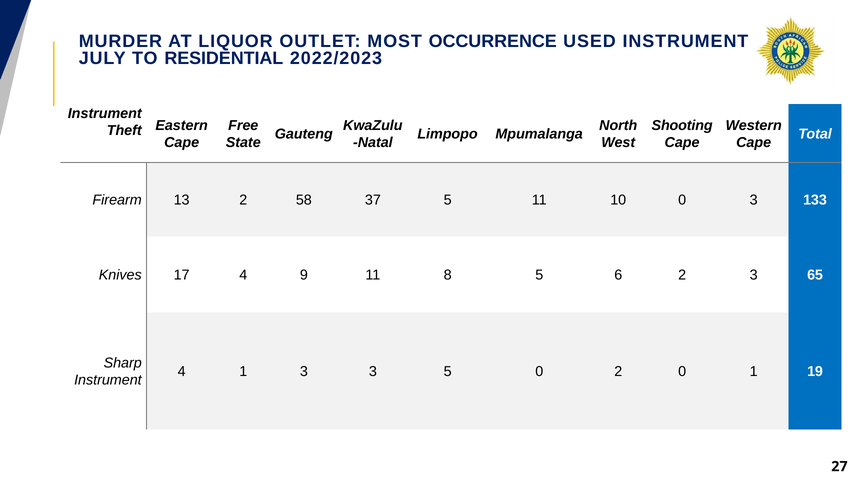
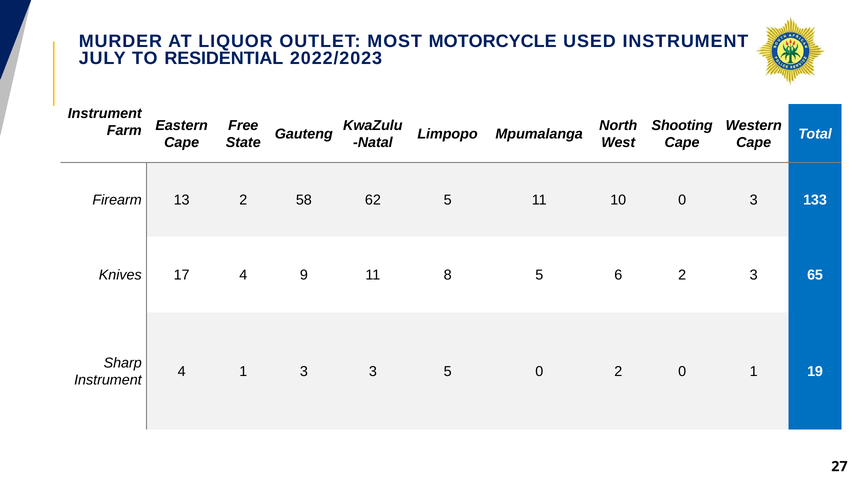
OCCURRENCE: OCCURRENCE -> MOTORCYCLE (493, 41)
Theft: Theft -> Farm (124, 130)
37: 37 -> 62 (373, 200)
